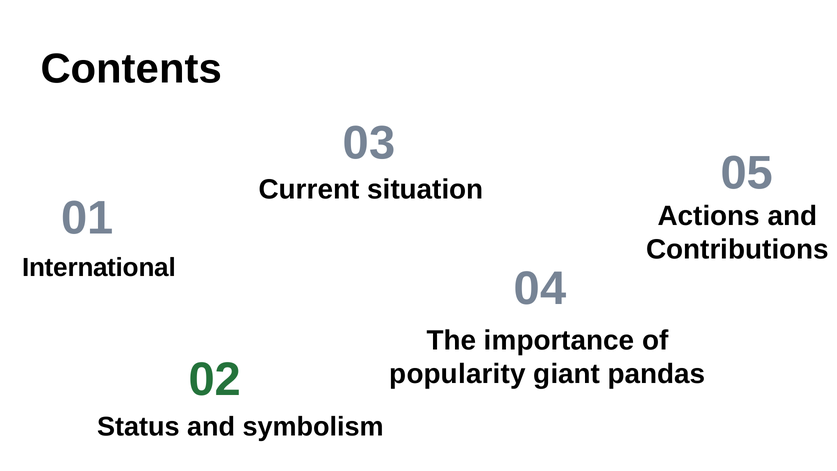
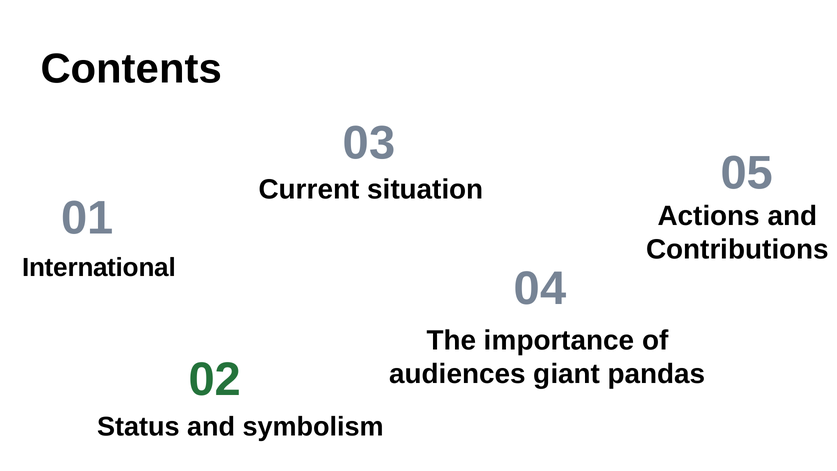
popularity: popularity -> audiences (458, 374)
